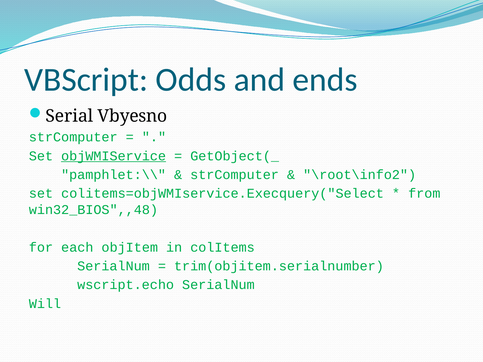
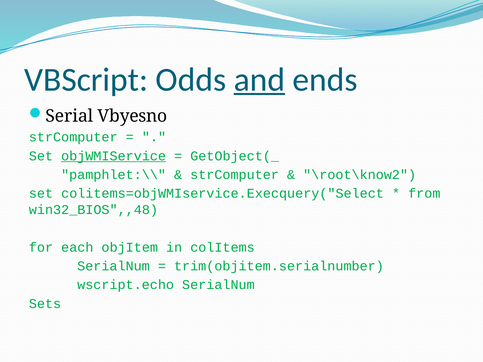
and underline: none -> present (259, 80)
\root\info2: \root\info2 -> \root\know2 (360, 175)
Will: Will -> Sets (45, 304)
